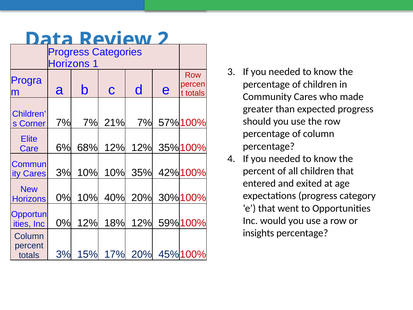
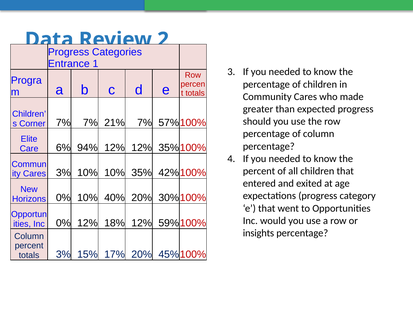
Horizons: Horizons -> Entrance (69, 64)
68%: 68% -> 94% (87, 148)
